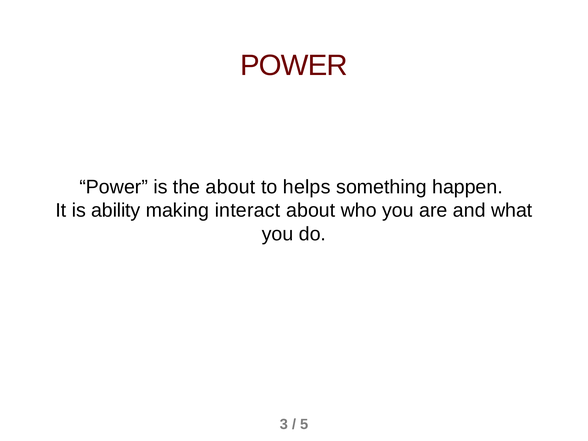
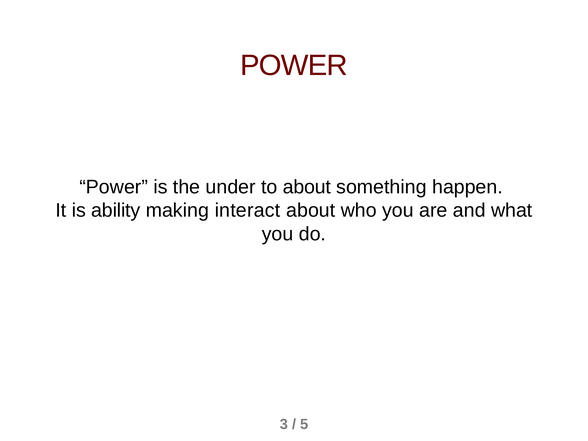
the about: about -> under (231, 187)
to helps: helps -> about (307, 187)
